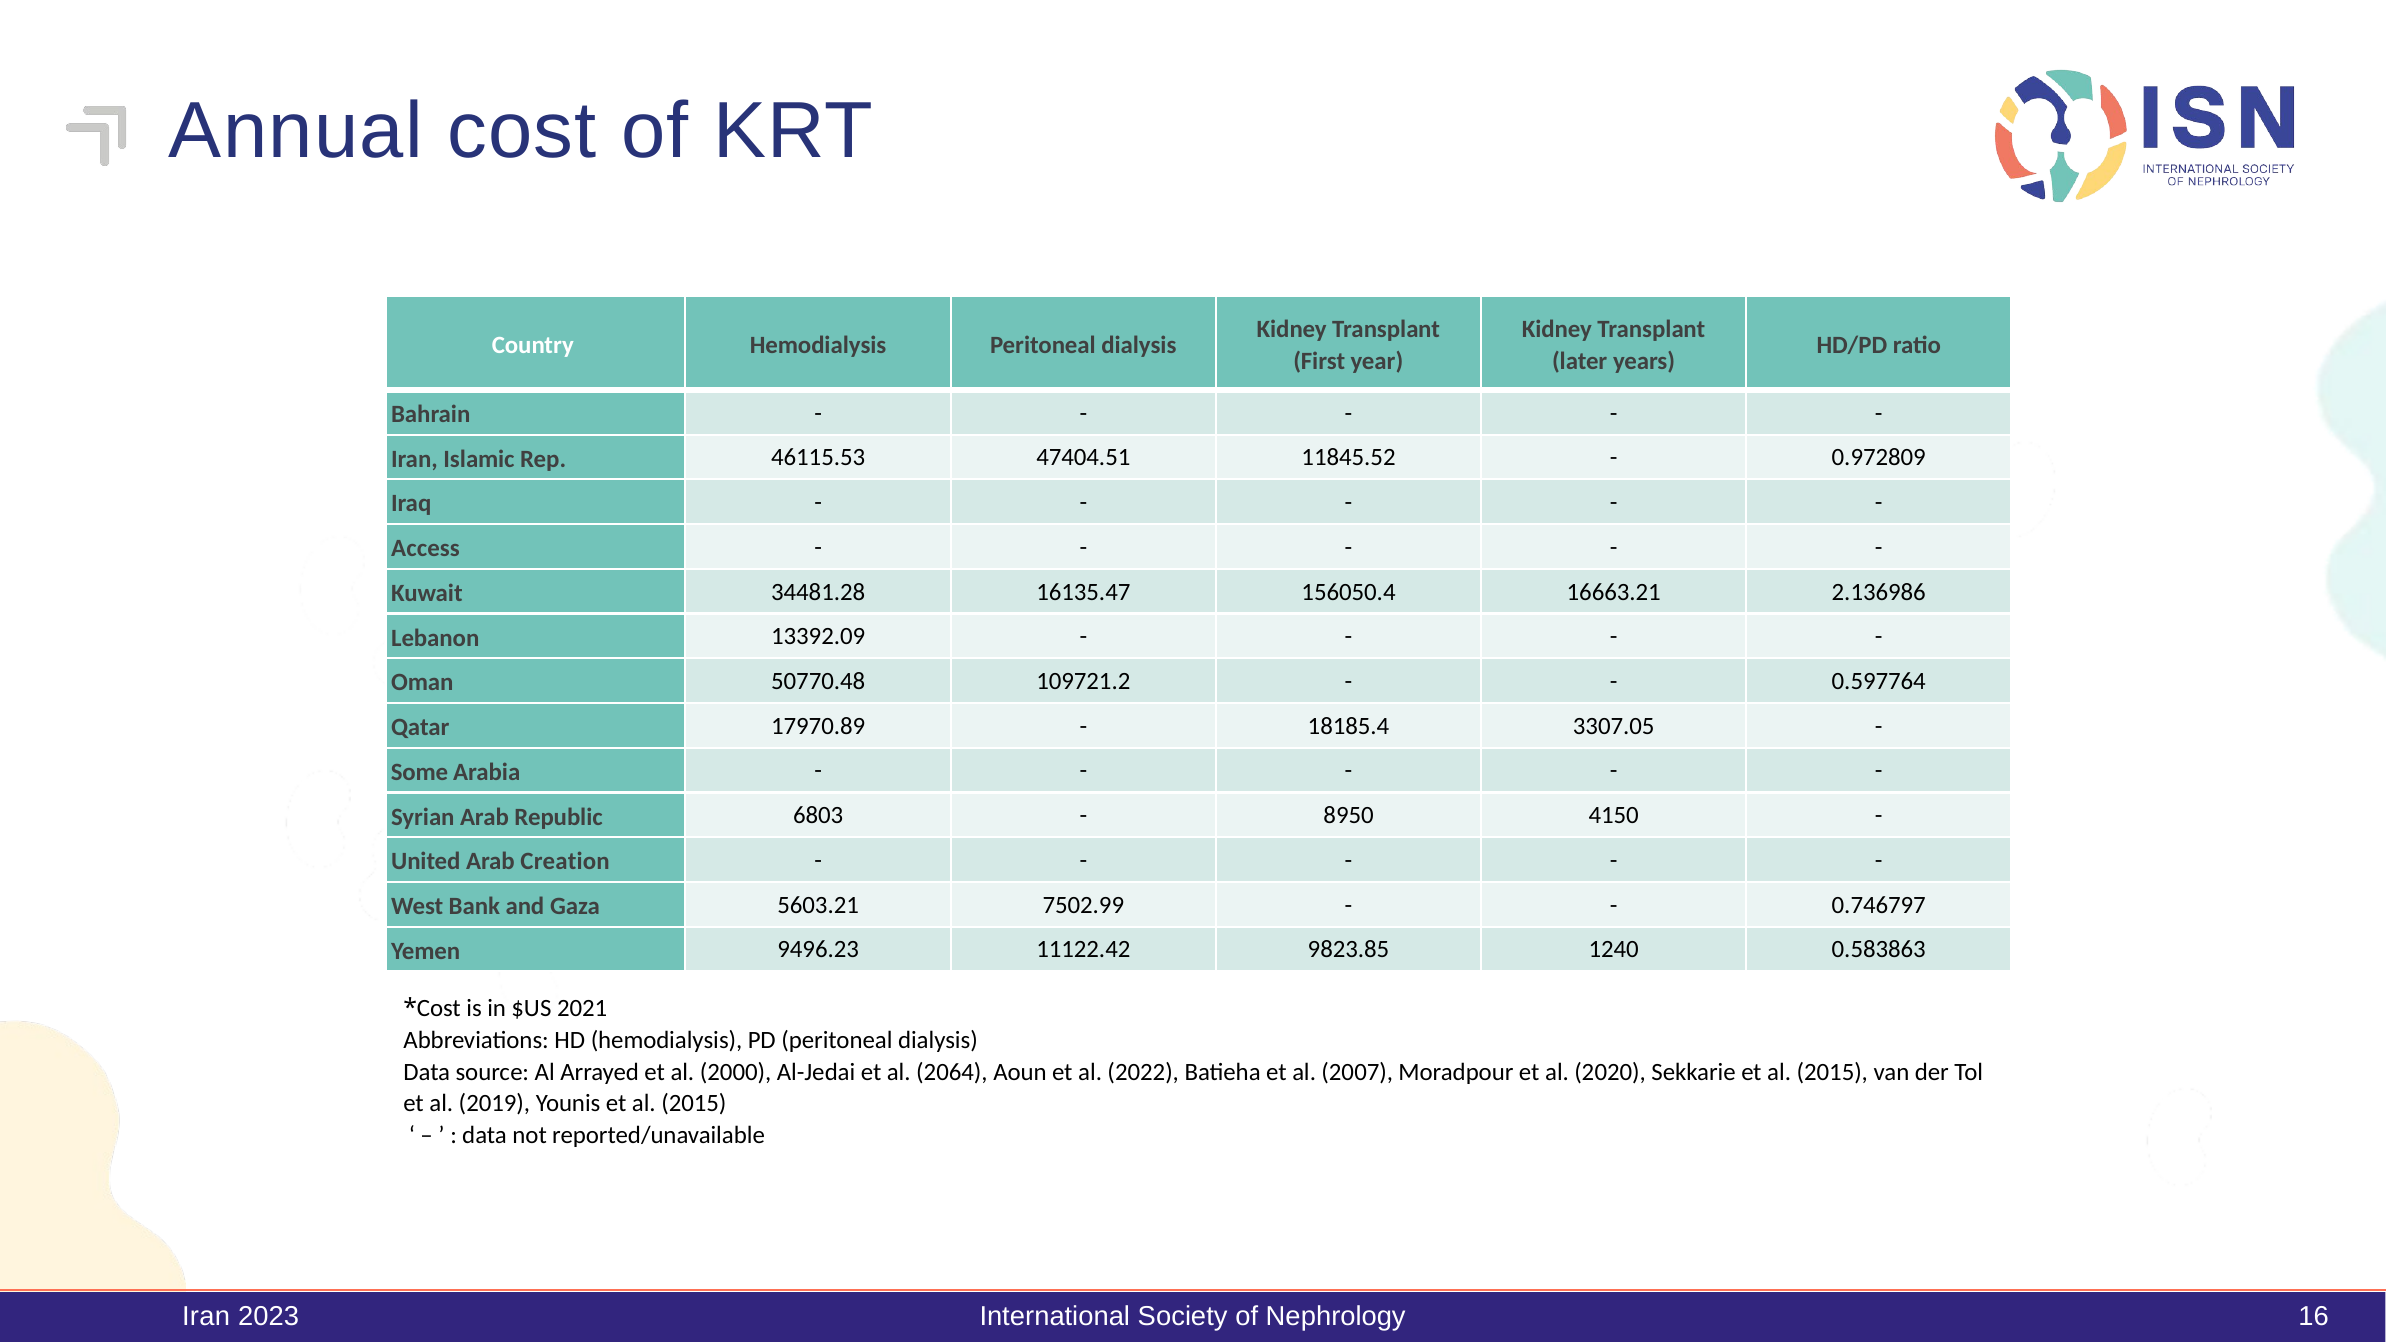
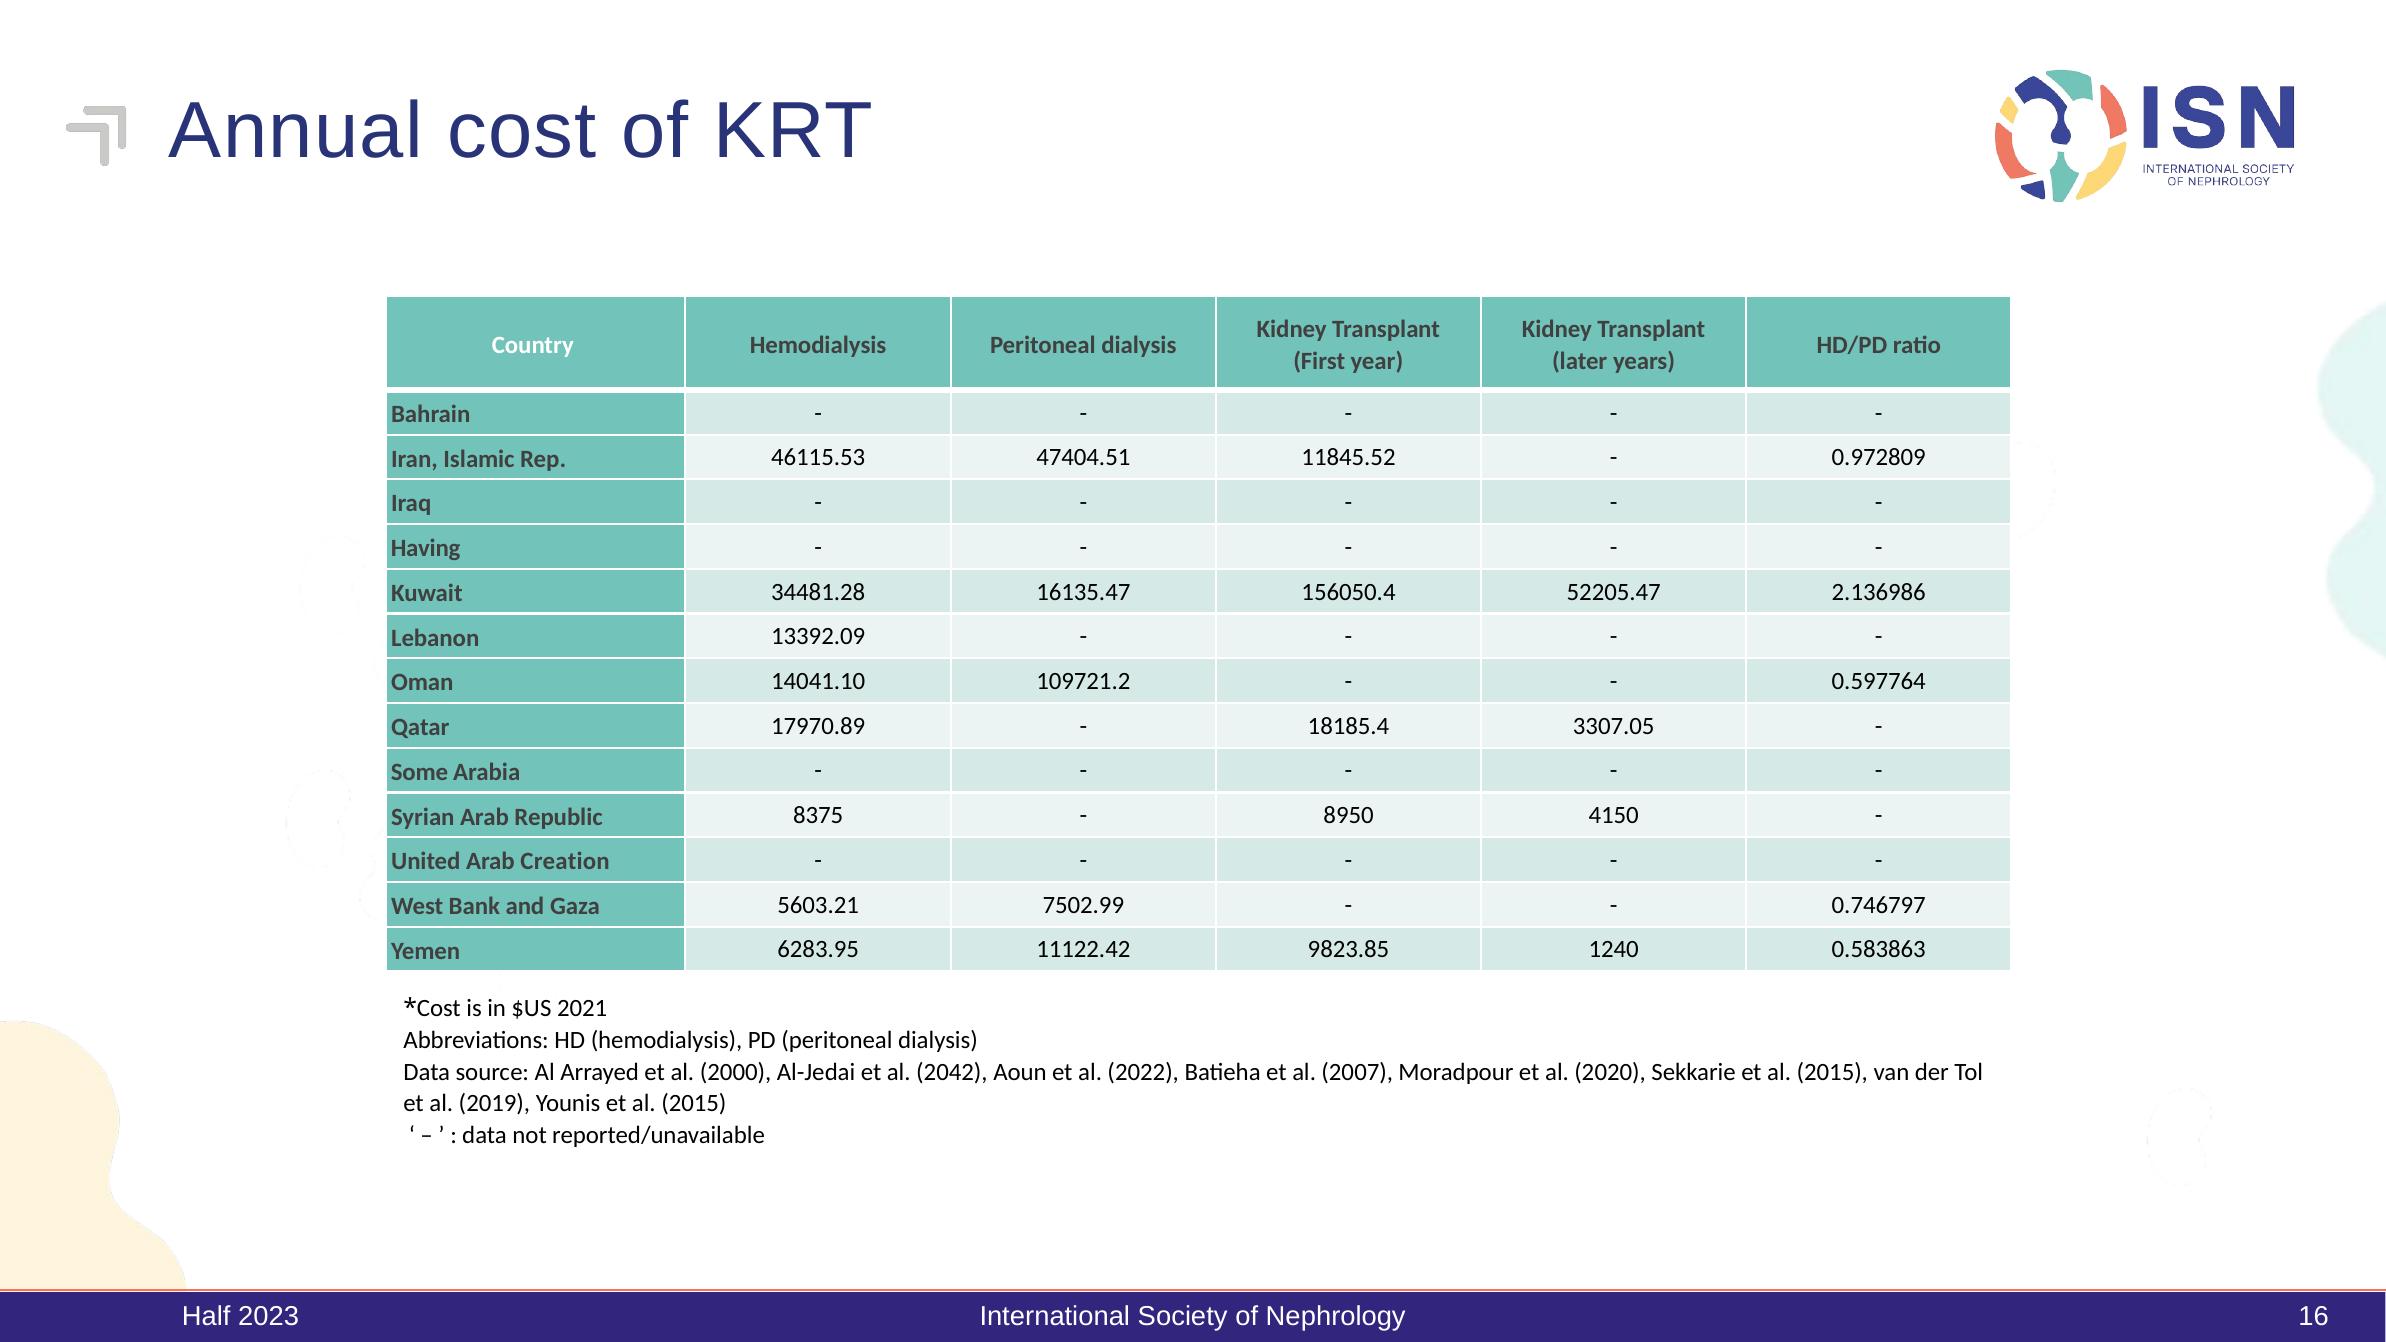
Access: Access -> Having (426, 549)
16663.21: 16663.21 -> 52205.47 (1614, 592)
50770.48: 50770.48 -> 14041.10 (818, 681)
6803: 6803 -> 8375 (818, 816)
9496.23: 9496.23 -> 6283.95 (818, 950)
2064: 2064 -> 2042 (952, 1072)
Iran: Iran -> Half (206, 1317)
